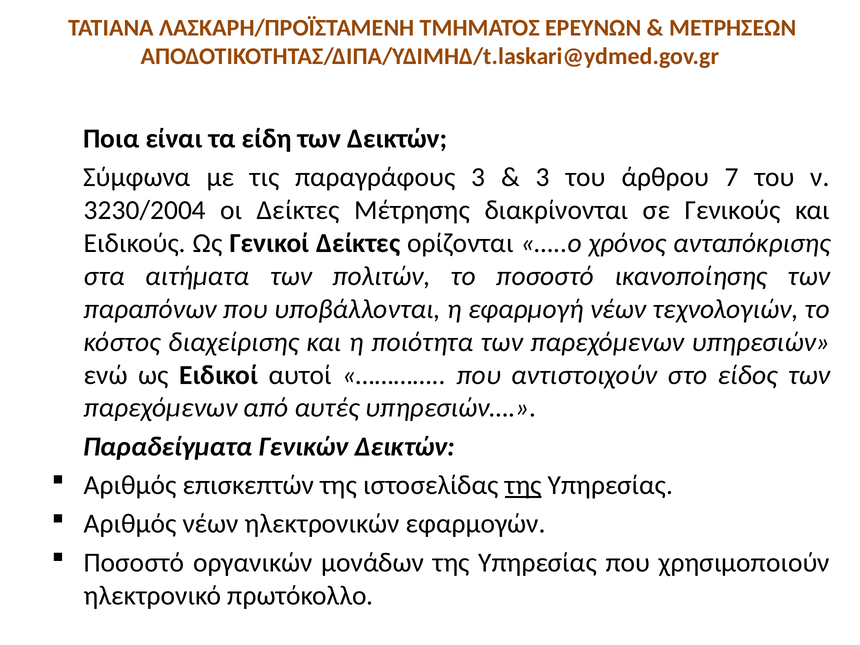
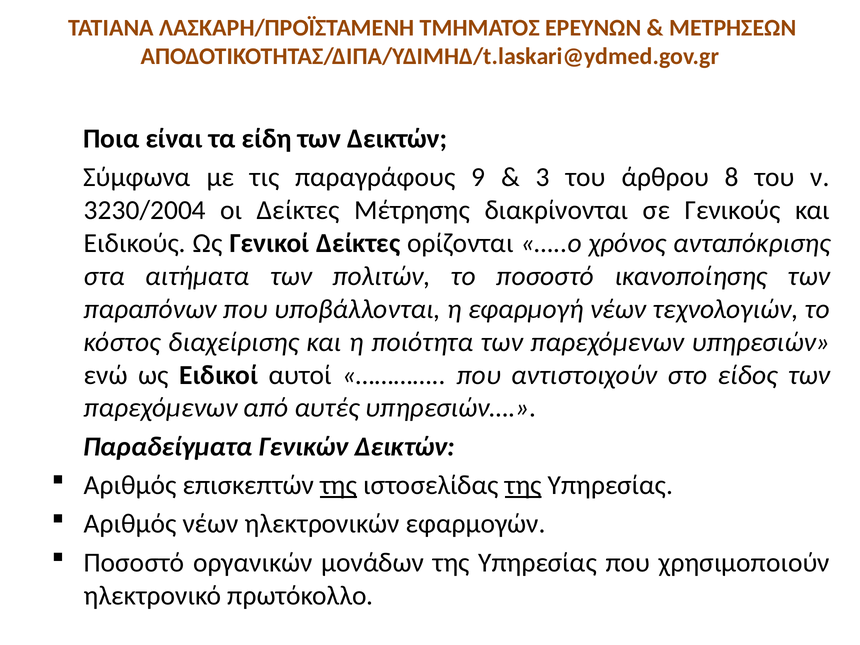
παραγράφους 3: 3 -> 9 (478, 177)
7: 7 -> 8 (732, 177)
της underline: none -> present (339, 485)
